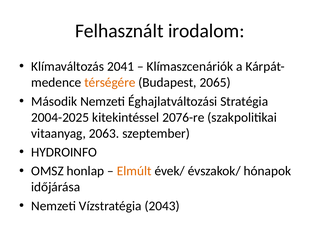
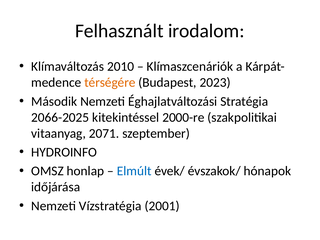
2041: 2041 -> 2010 (121, 67)
2065: 2065 -> 2023 (215, 83)
2004-2025: 2004-2025 -> 2066-2025 (60, 117)
2076-re: 2076-re -> 2000-re (183, 117)
2063: 2063 -> 2071 (104, 133)
Elmúlt colour: orange -> blue (134, 171)
2043: 2043 -> 2001 (162, 206)
